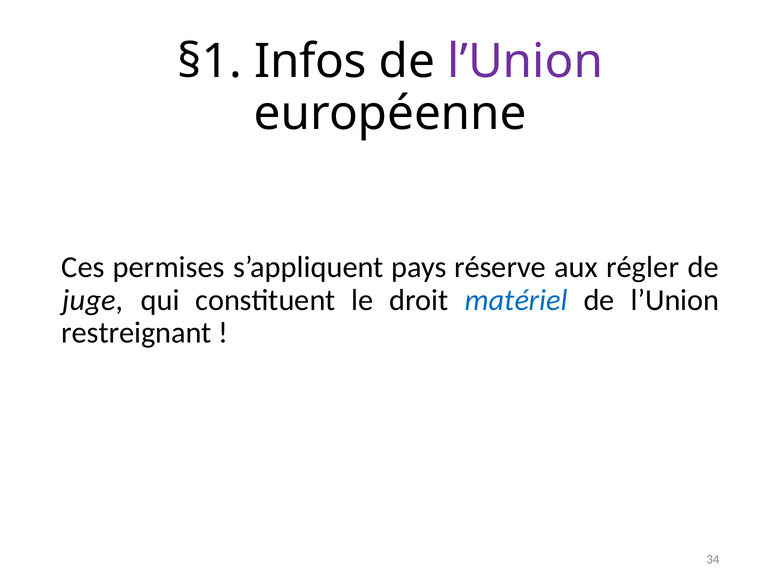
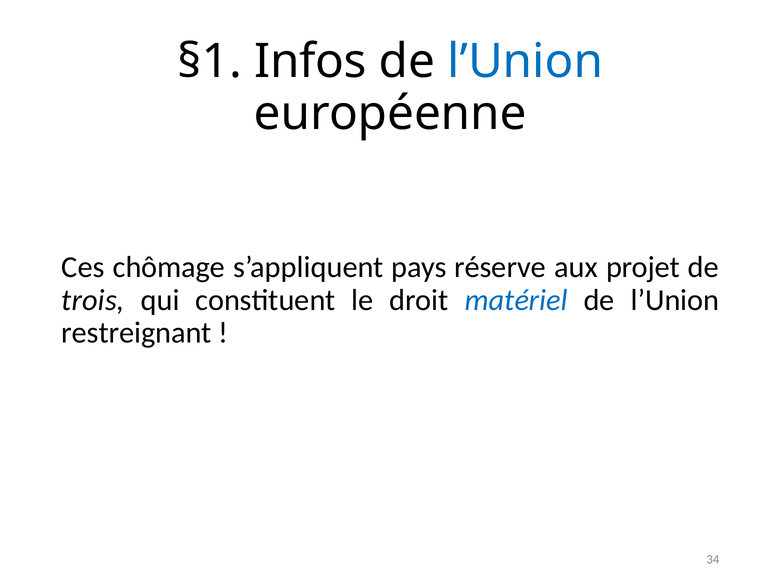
l’Union colour: purple -> blue (525, 62)
permises: permises -> chômage (169, 267)
régler: régler -> projet (643, 267)
juge: juge -> trois (93, 300)
